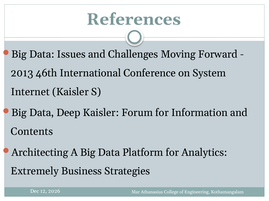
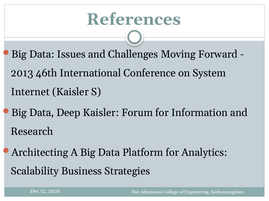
Contents: Contents -> Research (32, 132)
Extremely: Extremely -> Scalability (35, 172)
